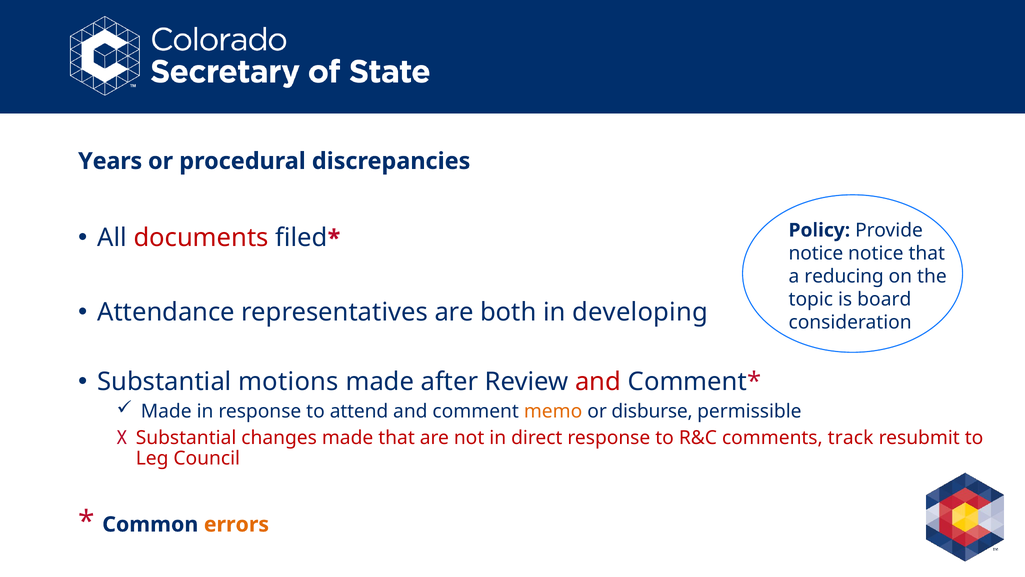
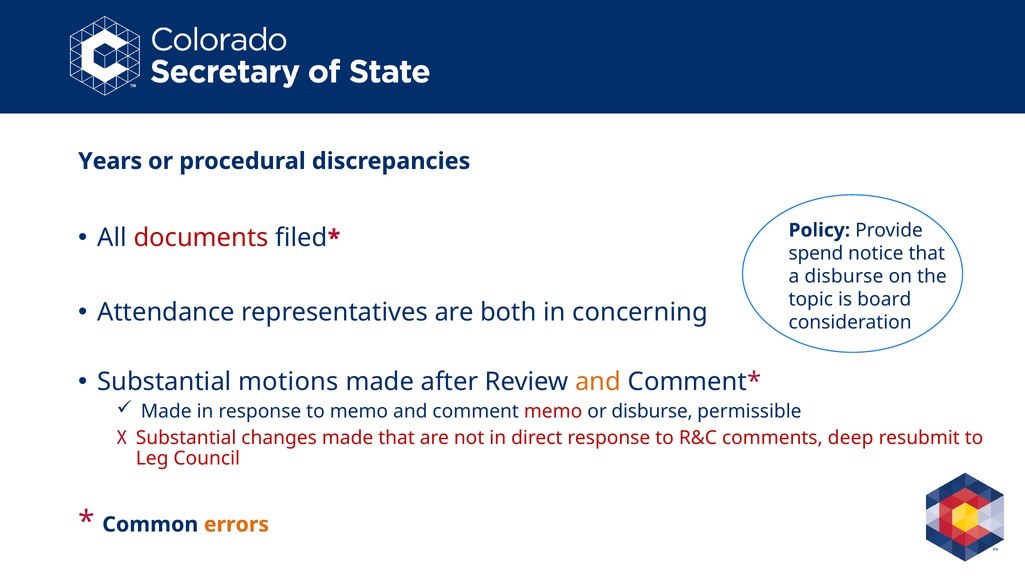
notice: notice -> spend (816, 253)
a reducing: reducing -> disburse (844, 276)
developing: developing -> concerning (640, 312)
and colour: red -> orange (598, 382)
to attend: attend -> memo (359, 411)
memo colour: orange -> red (553, 411)
track: track -> deep (851, 437)
